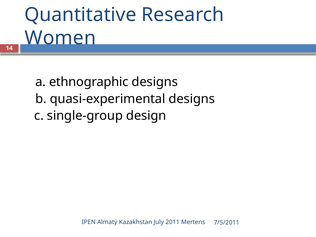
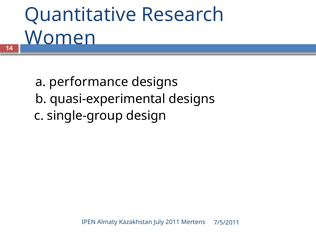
ethnographic: ethnographic -> performance (89, 82)
